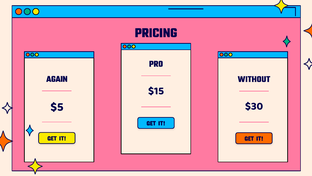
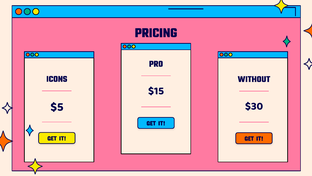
AGAIN: AGAIN -> ICONS (57, 79)
